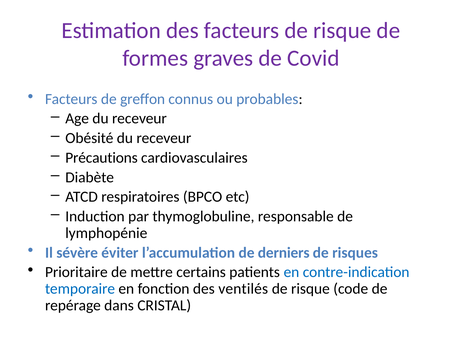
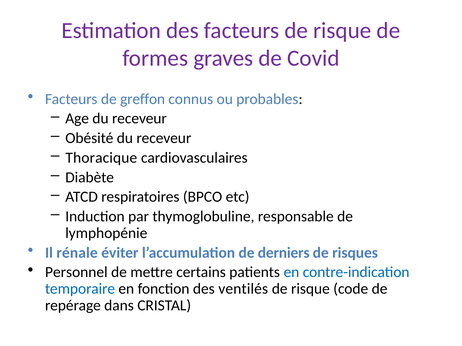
Précautions: Précautions -> Thoracique (101, 158)
sévère: sévère -> rénale (77, 253)
Prioritaire: Prioritaire -> Personnel (76, 273)
